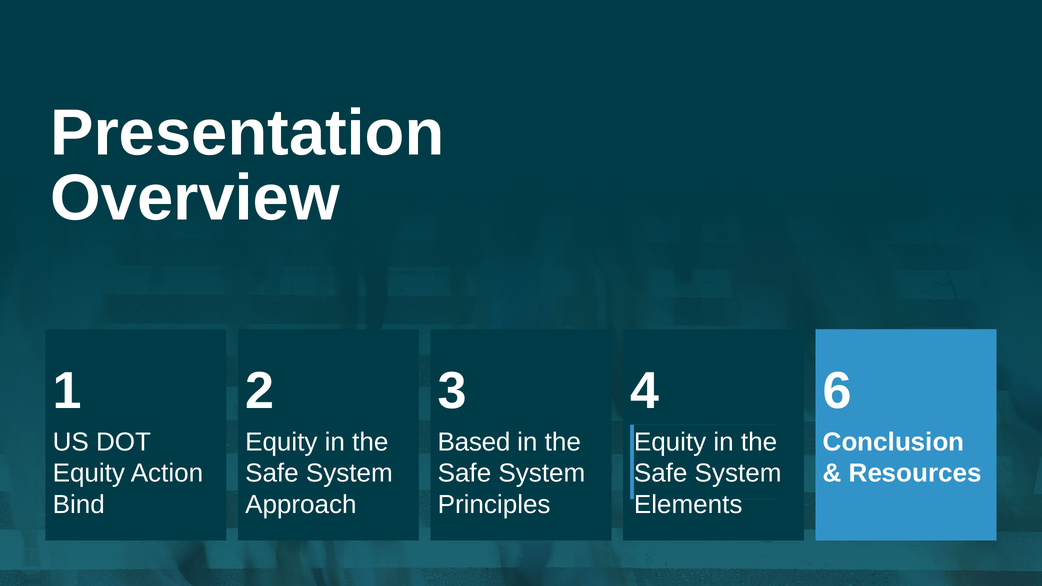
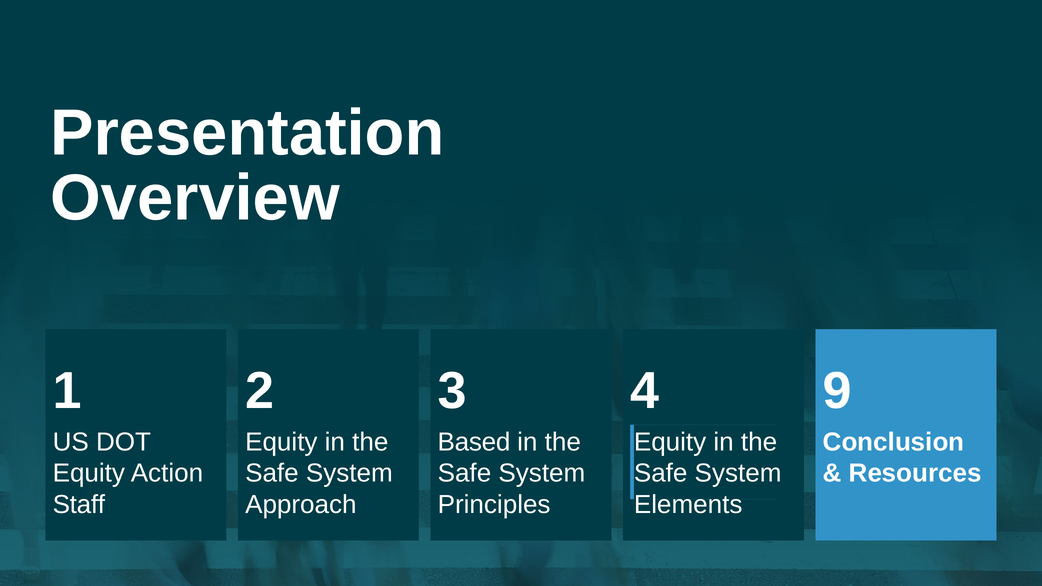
6: 6 -> 9 (837, 391)
Bind: Bind -> Staff (79, 505)
